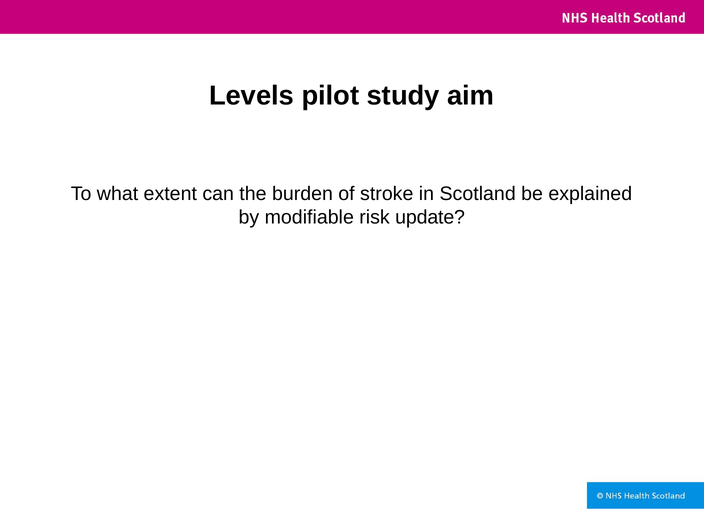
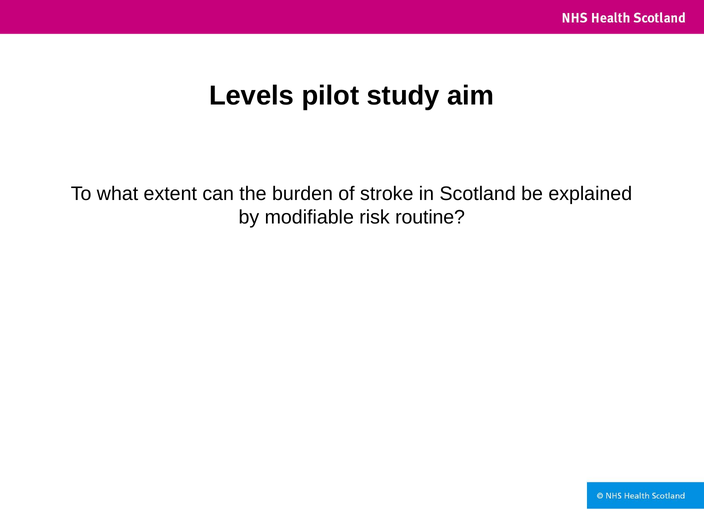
update: update -> routine (430, 217)
